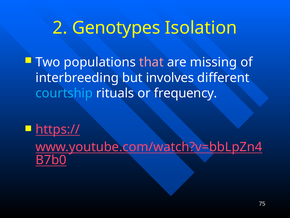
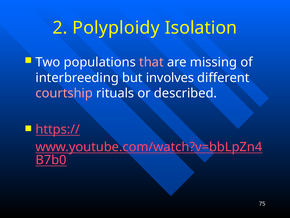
Genotypes: Genotypes -> Polyploidy (116, 28)
courtship colour: light blue -> pink (64, 93)
frequency: frequency -> described (186, 93)
